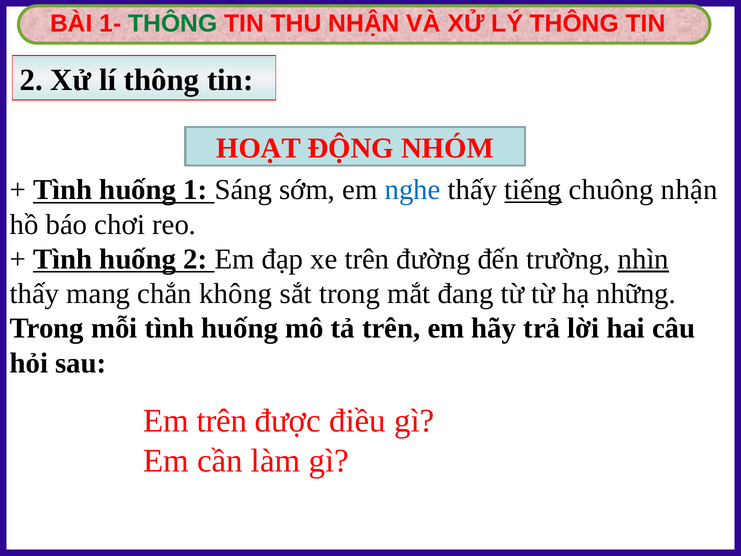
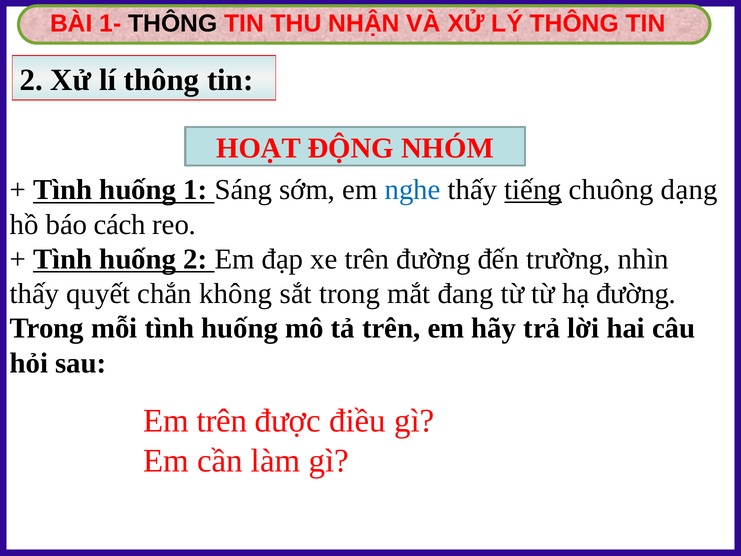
THÔNG colour: green -> black (173, 24)
chuông nhận: nhận -> dạng (689, 190)
chơi: chơi -> cách (120, 224)
nhìn underline: present -> none (643, 259)
mang: mang -> quyết (98, 294)
hạ những: những -> đường (636, 294)
